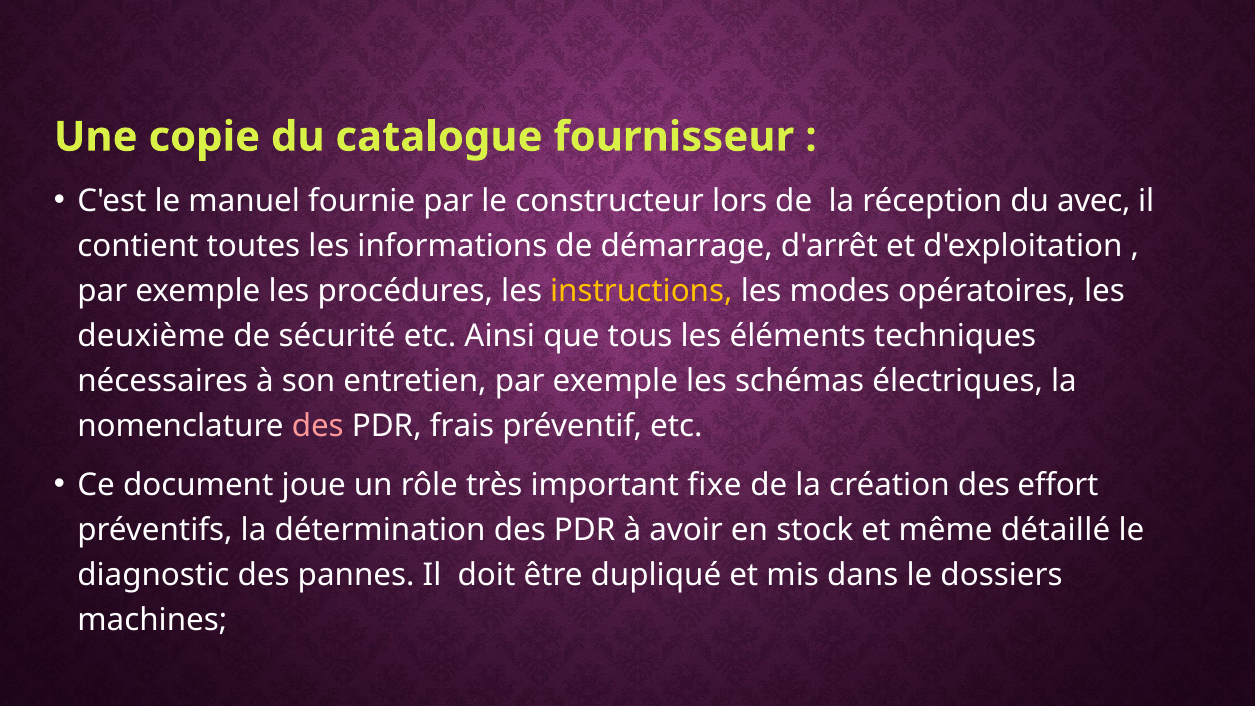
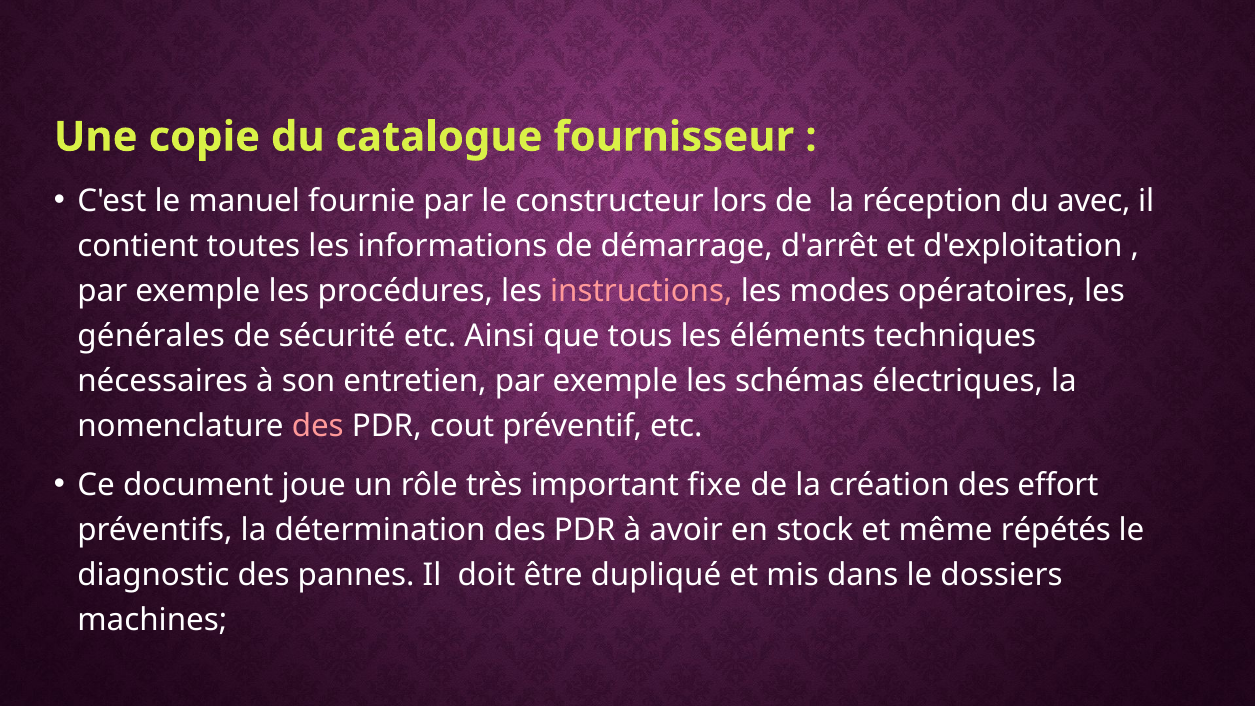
instructions colour: yellow -> pink (641, 291)
deuxième: deuxième -> générales (151, 336)
frais: frais -> cout (462, 427)
détaillé: détaillé -> répétés (1056, 530)
